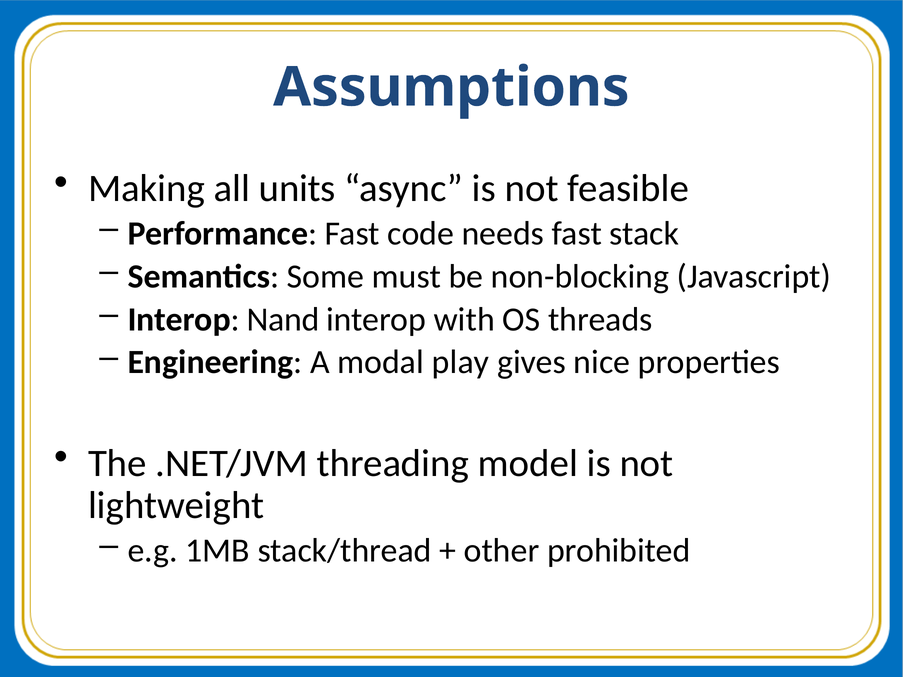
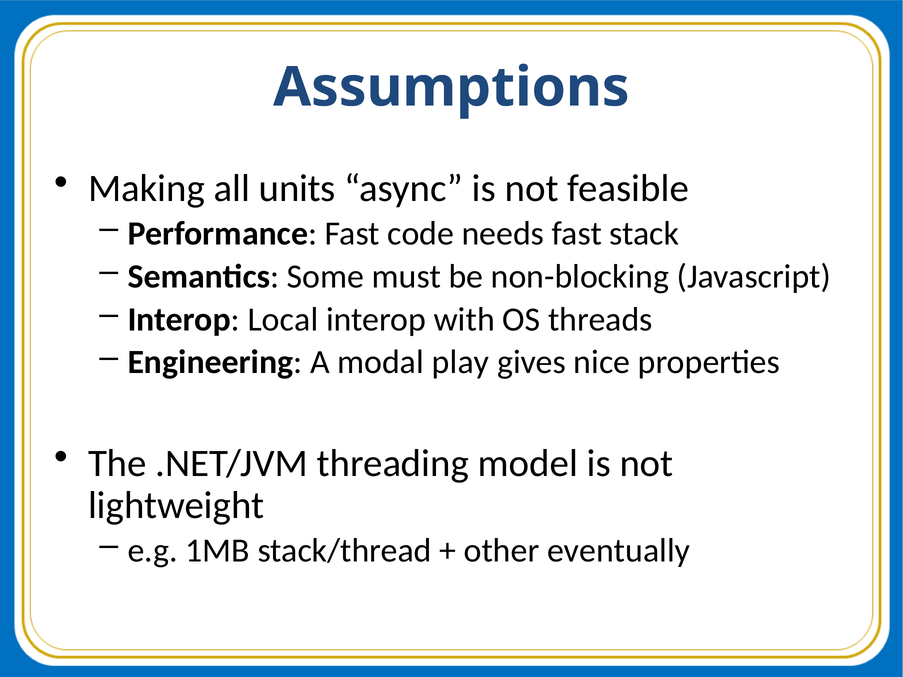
Nand: Nand -> Local (283, 319)
prohibited: prohibited -> eventually (619, 551)
